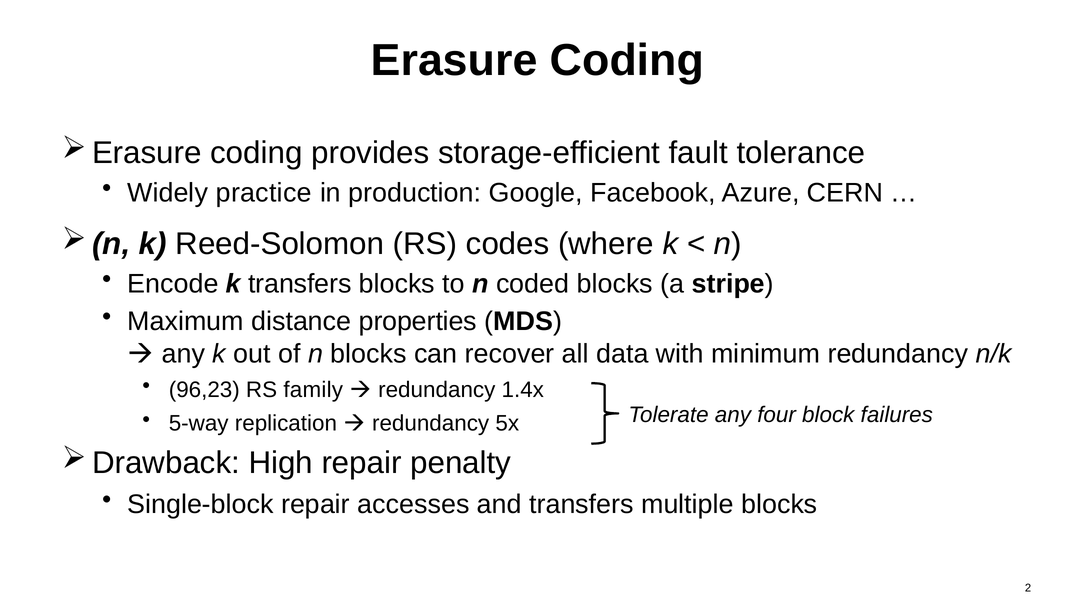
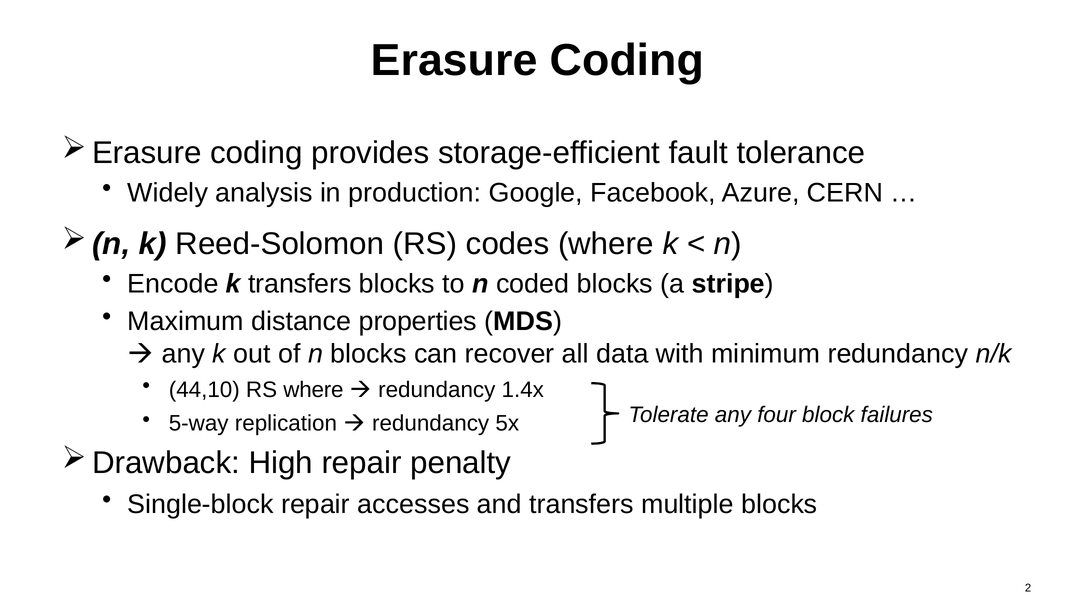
practice: practice -> analysis (264, 193)
96,23: 96,23 -> 44,10 (204, 390)
RS family: family -> where (313, 390)
